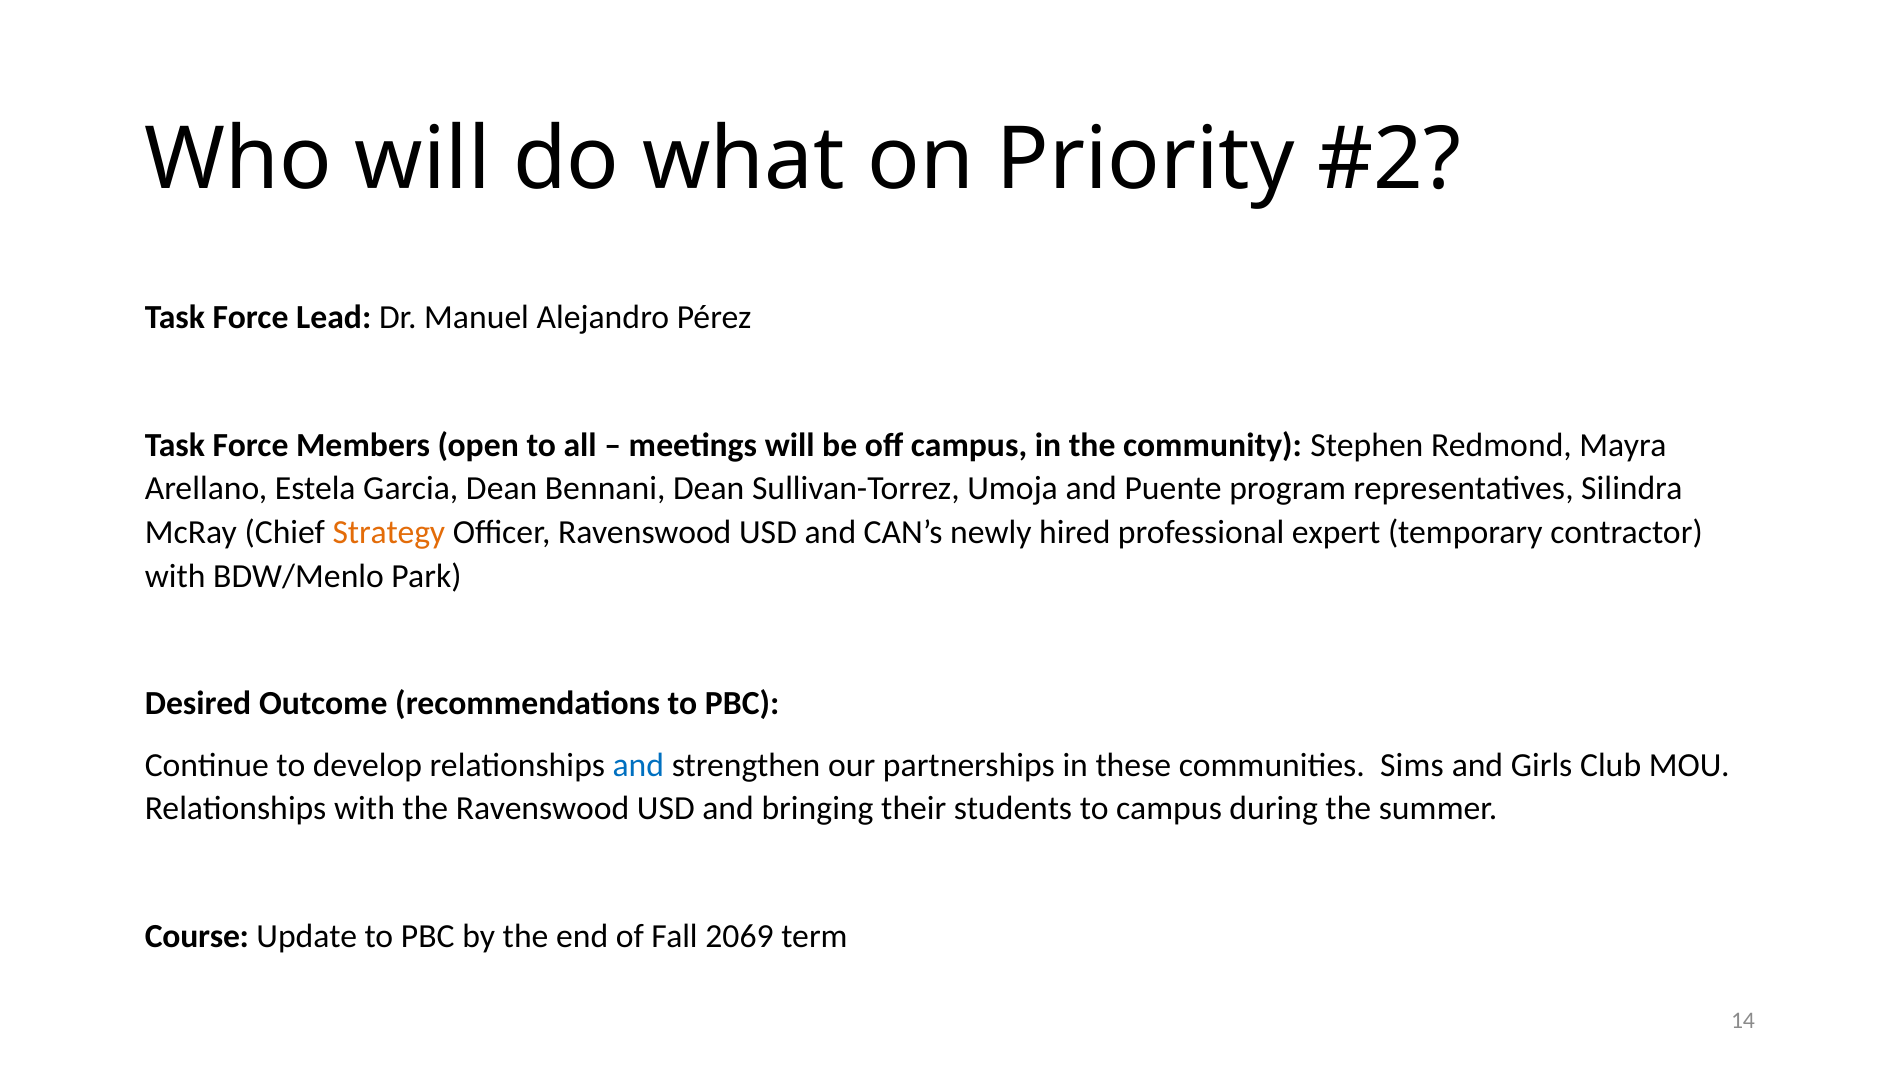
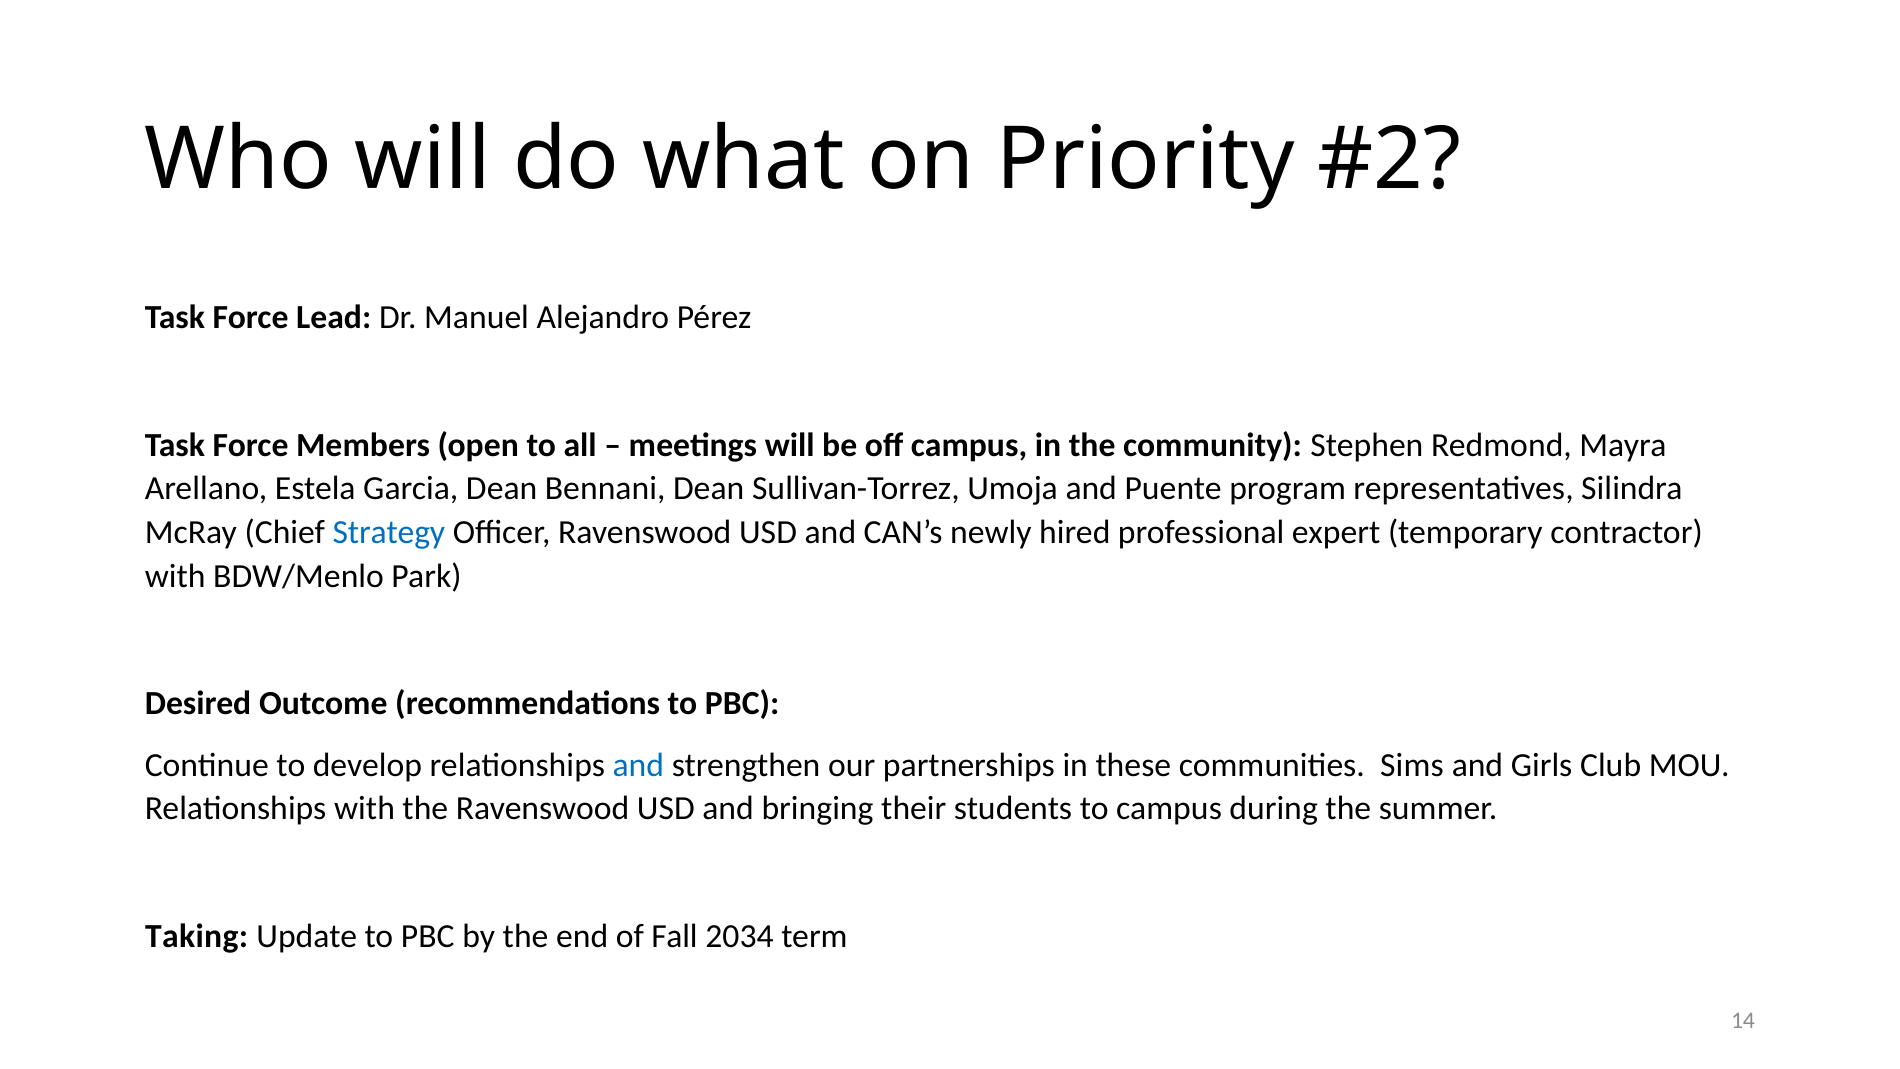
Strategy colour: orange -> blue (389, 532)
Course: Course -> Taking (197, 936)
2069: 2069 -> 2034 (739, 936)
